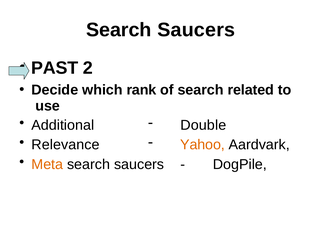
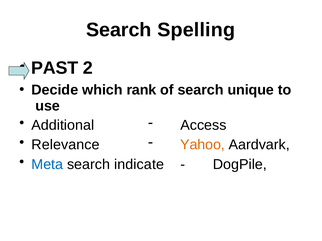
Saucers: Saucers -> Spelling (196, 30)
related: related -> unique (251, 90)
Double: Double -> Access (203, 125)
Meta colour: orange -> blue (47, 165)
saucers: saucers -> indicate (139, 165)
